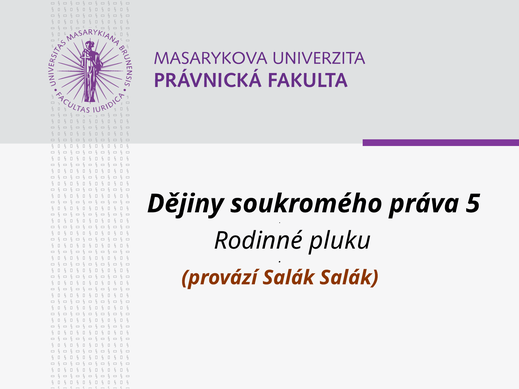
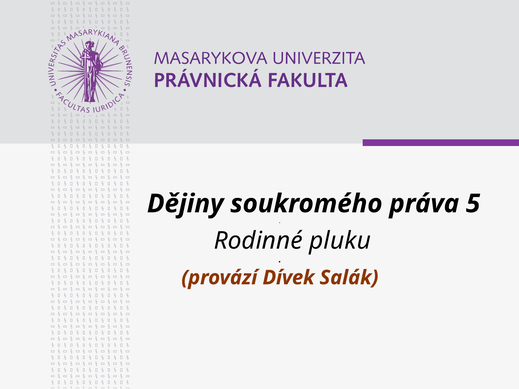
provází Salák: Salák -> Dívek (289, 278)
